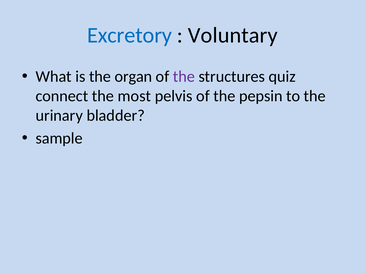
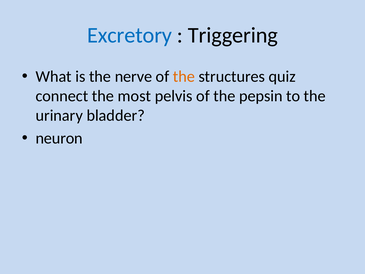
Voluntary: Voluntary -> Triggering (233, 35)
organ: organ -> nerve (133, 77)
the colour: purple -> orange (184, 77)
sample: sample -> neuron (59, 138)
